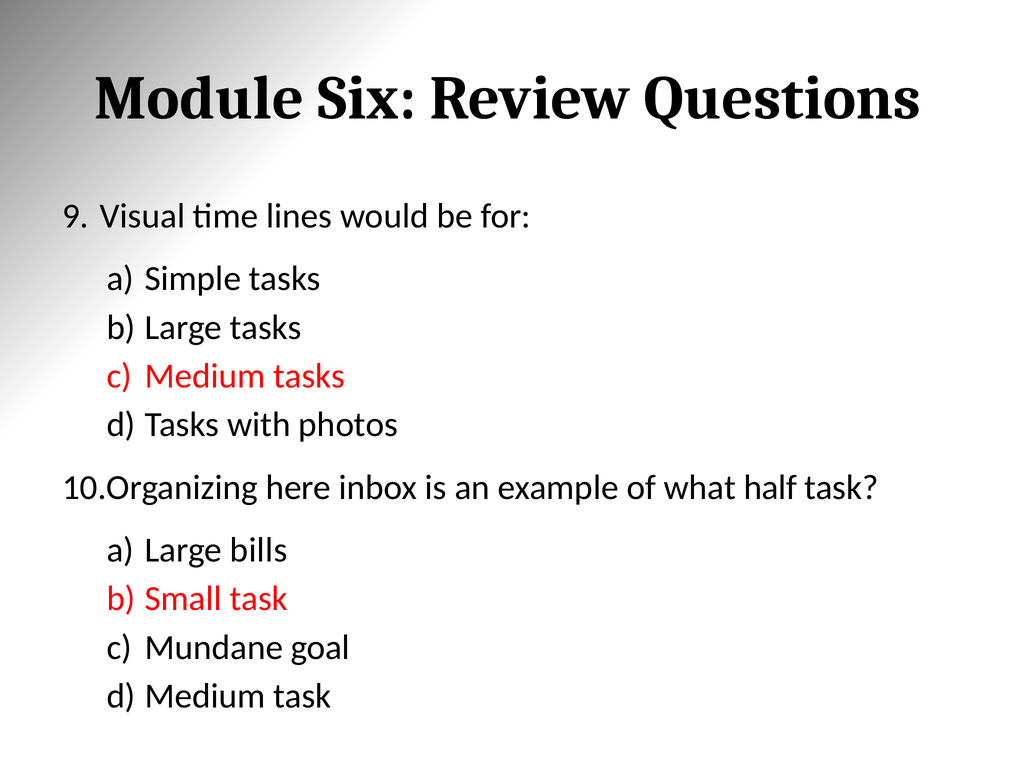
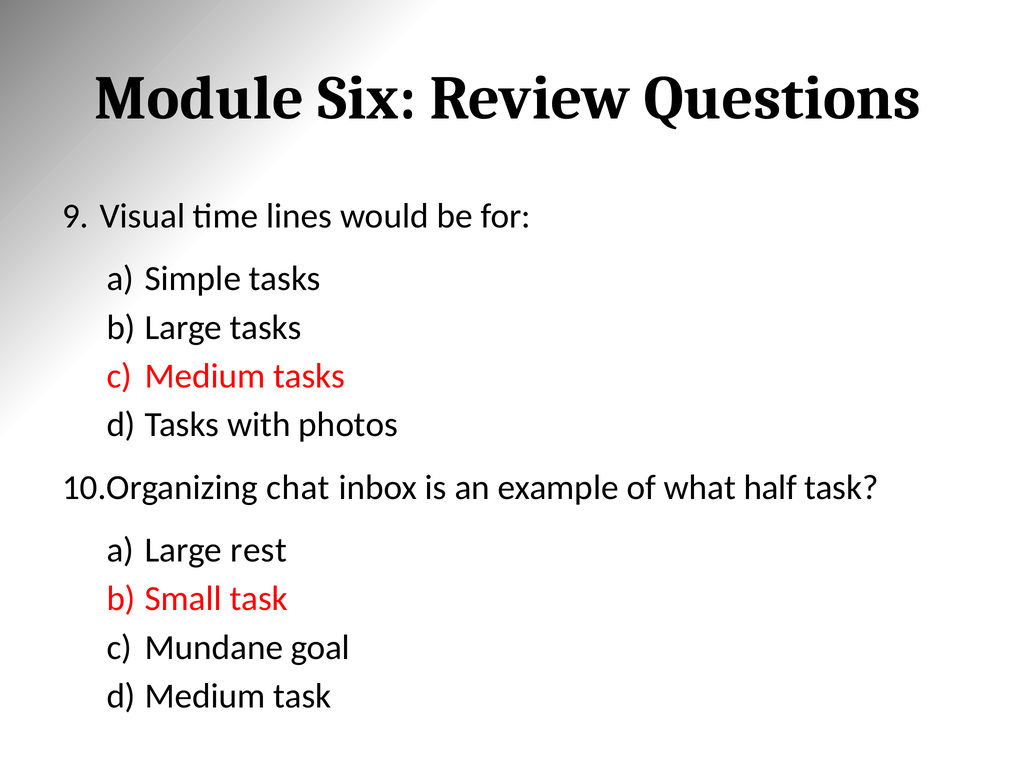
here: here -> chat (298, 487)
bills: bills -> rest (259, 550)
